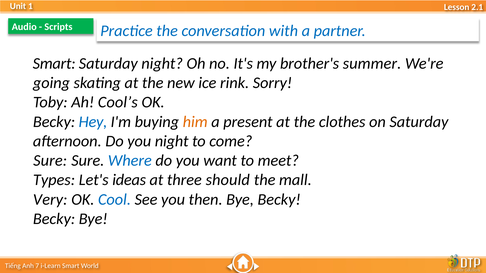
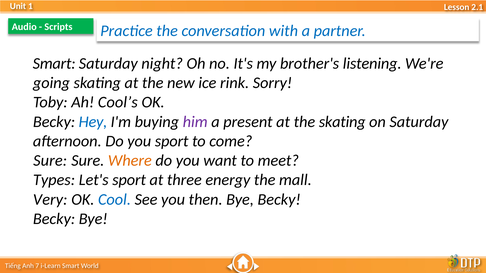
summer: summer -> listening (372, 64)
him colour: orange -> purple (195, 122)
the clothes: clothes -> skating (342, 122)
you night: night -> sport (172, 141)
Where colour: blue -> orange (130, 161)
Let's ideas: ideas -> sport (129, 180)
should: should -> energy (228, 180)
